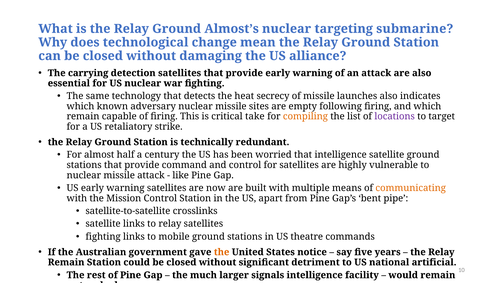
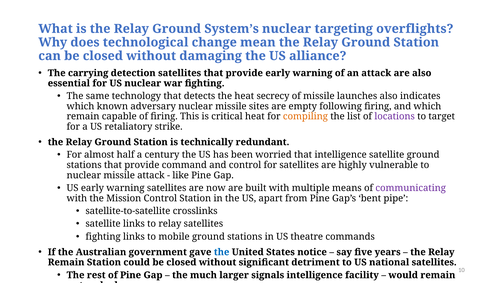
Almost’s: Almost’s -> System’s (232, 29)
submarine: submarine -> overflights (415, 29)
critical take: take -> heat (255, 116)
communicating colour: orange -> purple (411, 188)
the colour: orange -> blue (222, 252)
national artificial: artificial -> satellites (434, 262)
